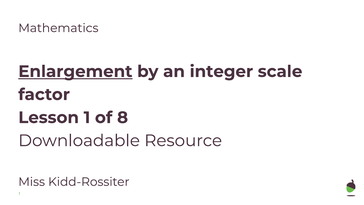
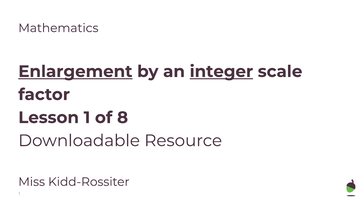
integer underline: none -> present (221, 71)
